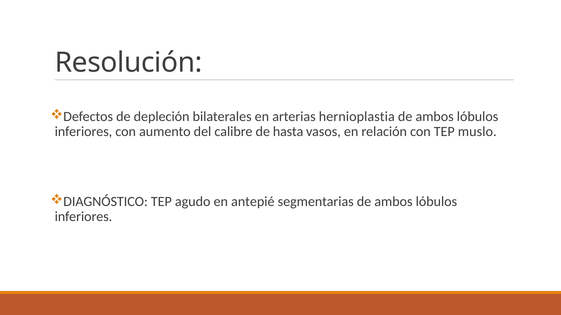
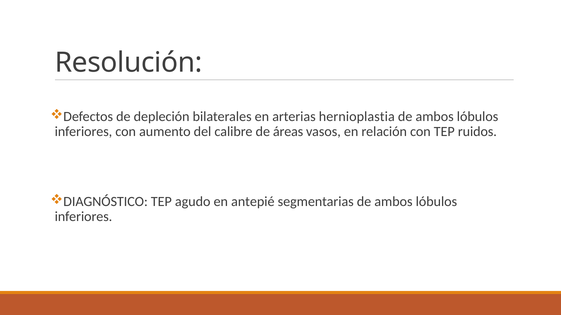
hasta: hasta -> áreas (288, 132)
muslo: muslo -> ruidos (477, 132)
